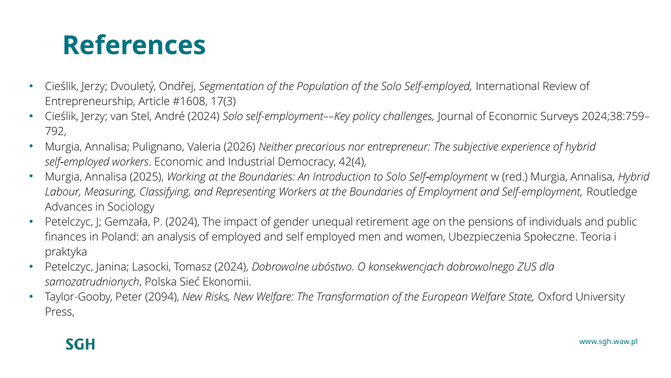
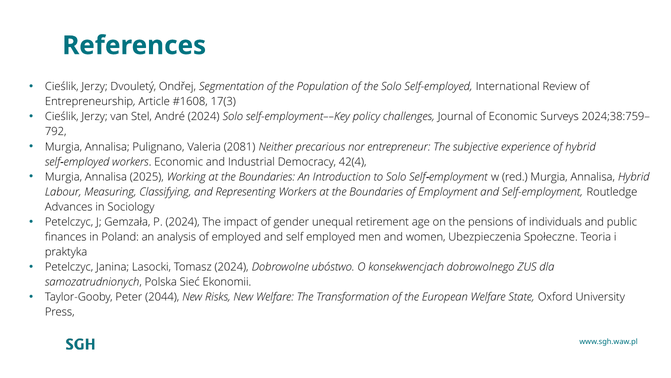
2026: 2026 -> 2081 (240, 147)
2094: 2094 -> 2044 (162, 297)
